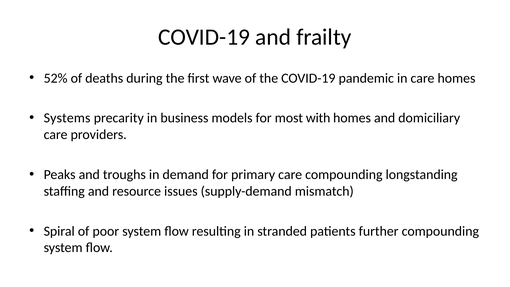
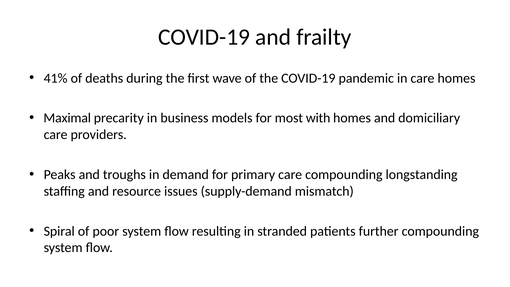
52%: 52% -> 41% (56, 78)
Systems: Systems -> Maximal (67, 118)
